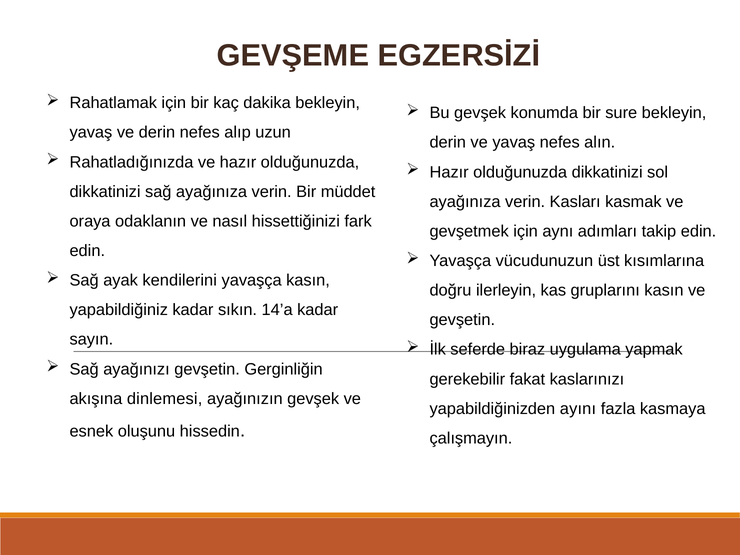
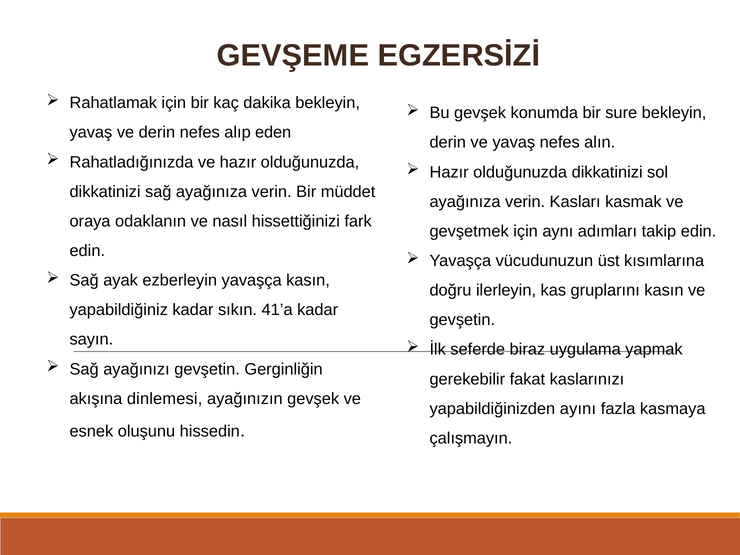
uzun: uzun -> eden (273, 133)
kendilerini: kendilerini -> ezberleyin (180, 280)
14’a: 14’a -> 41’a (277, 310)
